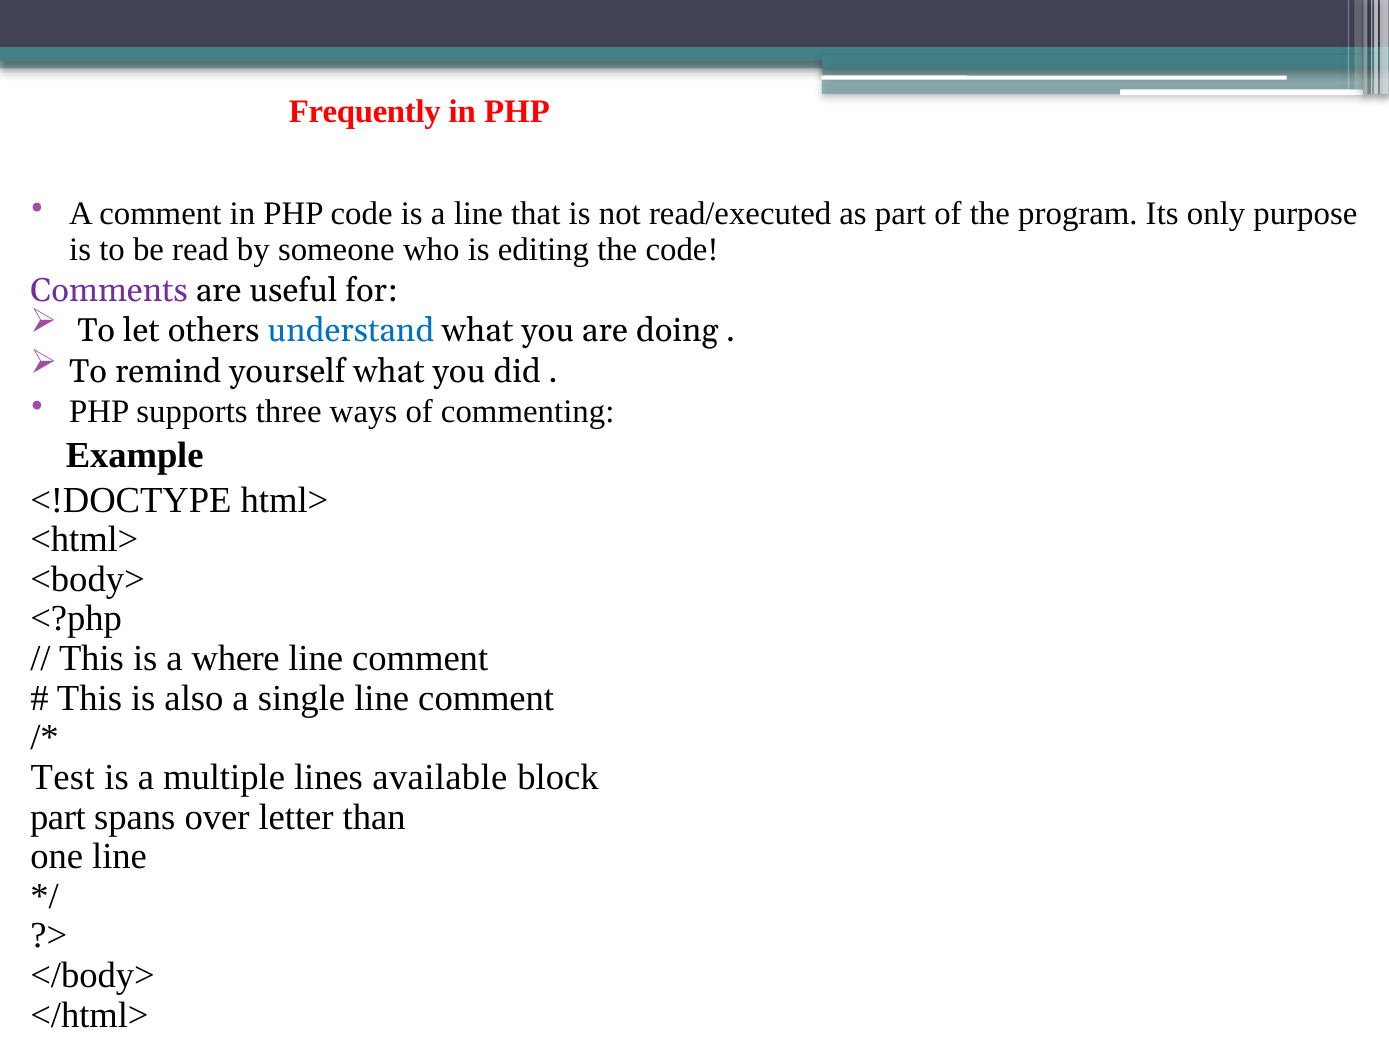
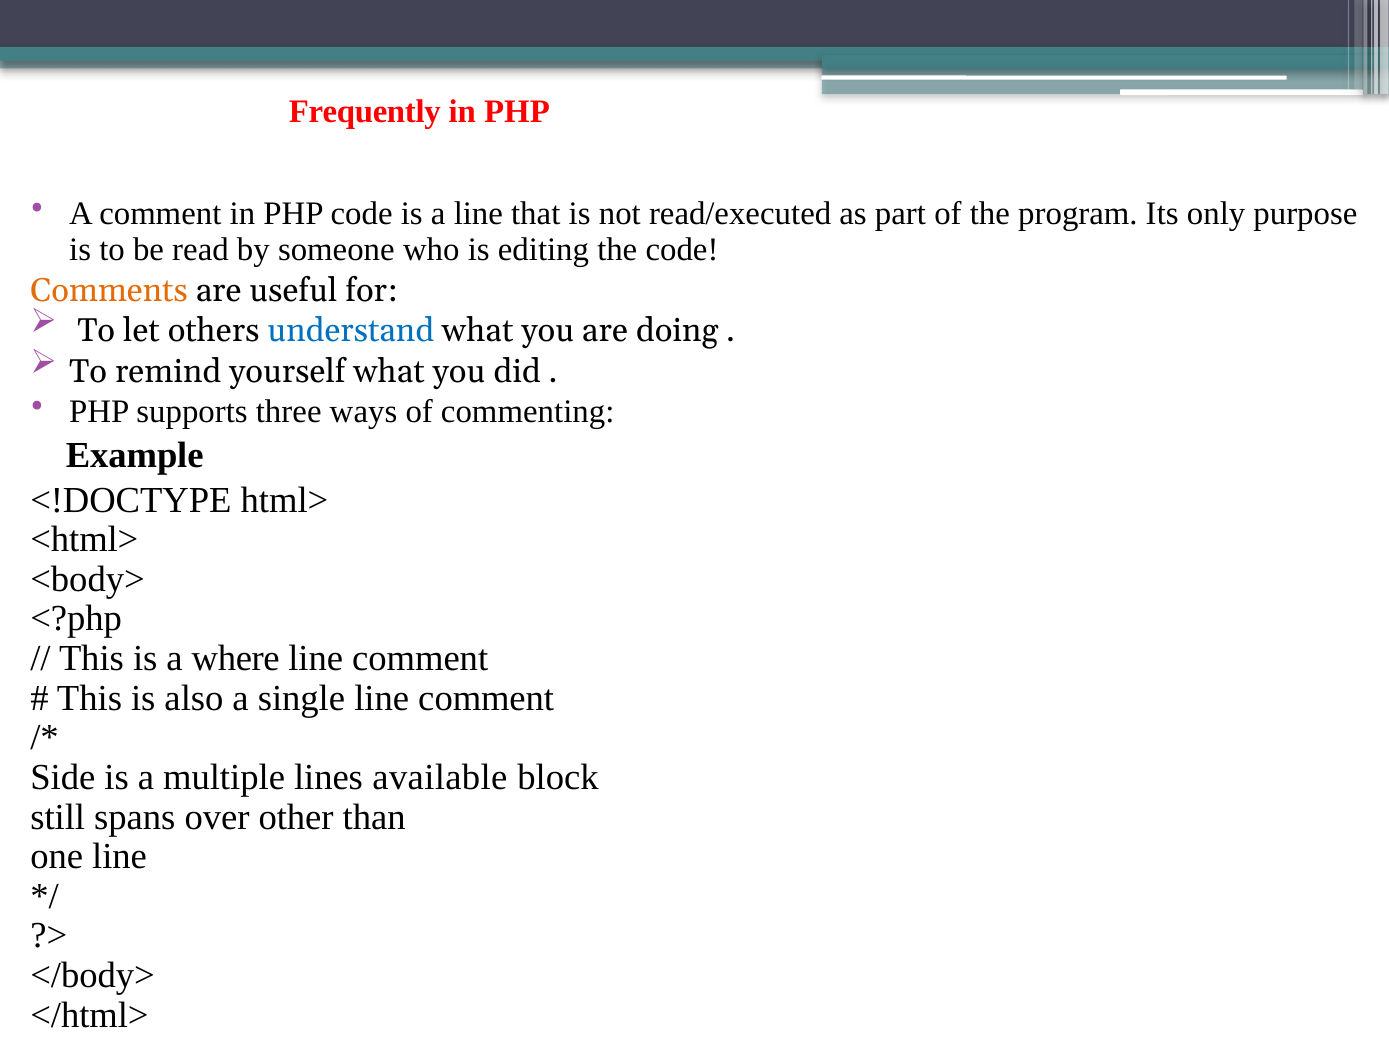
Comments colour: purple -> orange (109, 290)
Test: Test -> Side (63, 777)
part: part -> still (58, 817)
letter: letter -> other (296, 817)
